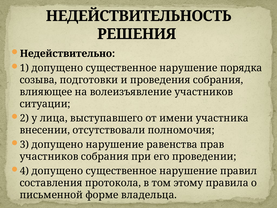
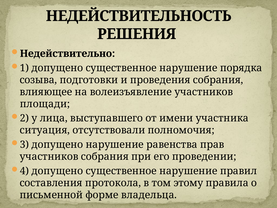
ситуации: ситуации -> площади (45, 104)
внесении: внесении -> ситуация (45, 130)
